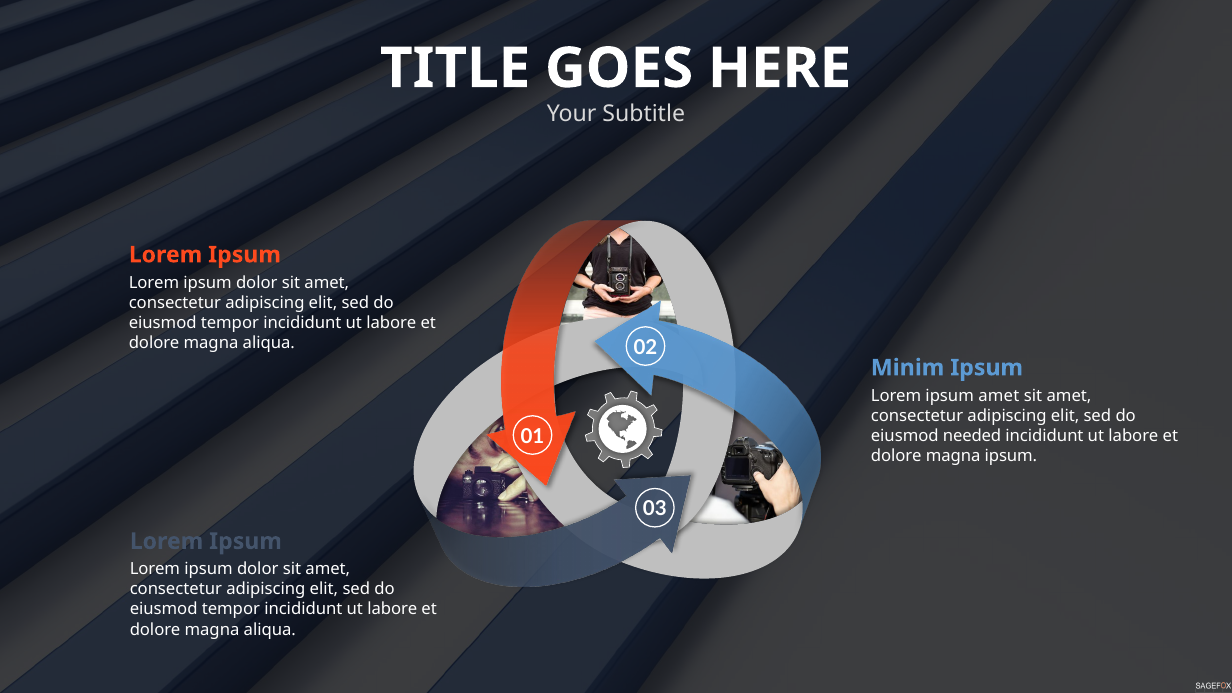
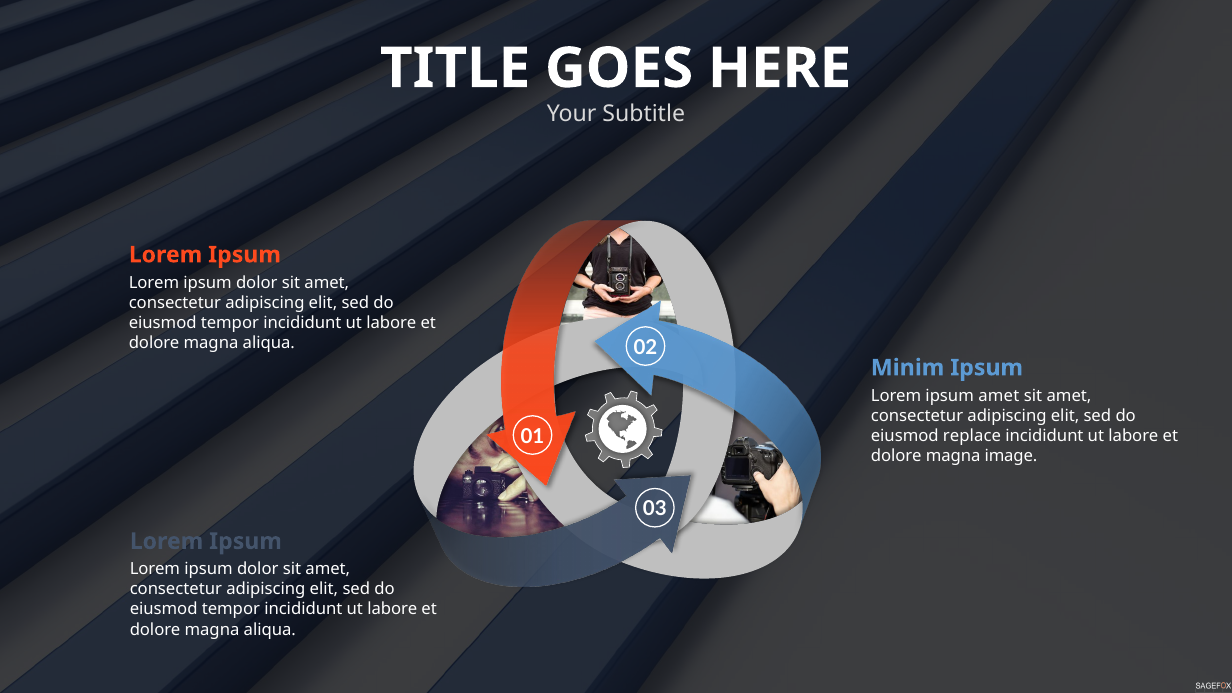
needed: needed -> replace (972, 436)
magna ipsum: ipsum -> image (1011, 456)
